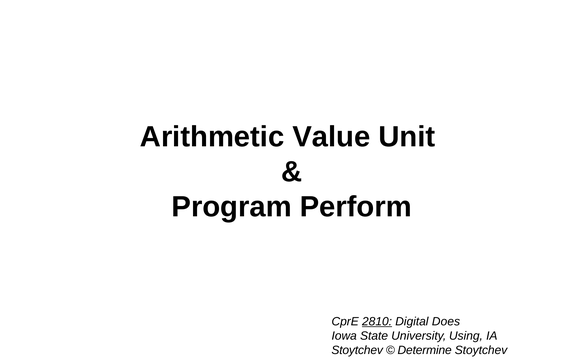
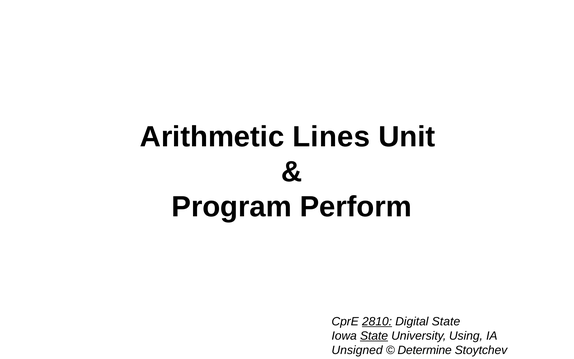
Value: Value -> Lines (331, 137)
Digital Does: Does -> State (446, 321)
State underline: none -> present (374, 336)
Stoytchev: Stoytchev -> Unsigned (357, 350)
